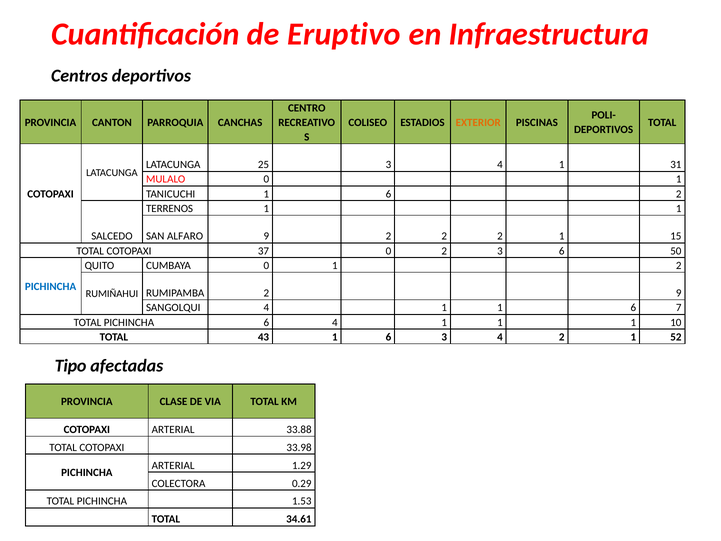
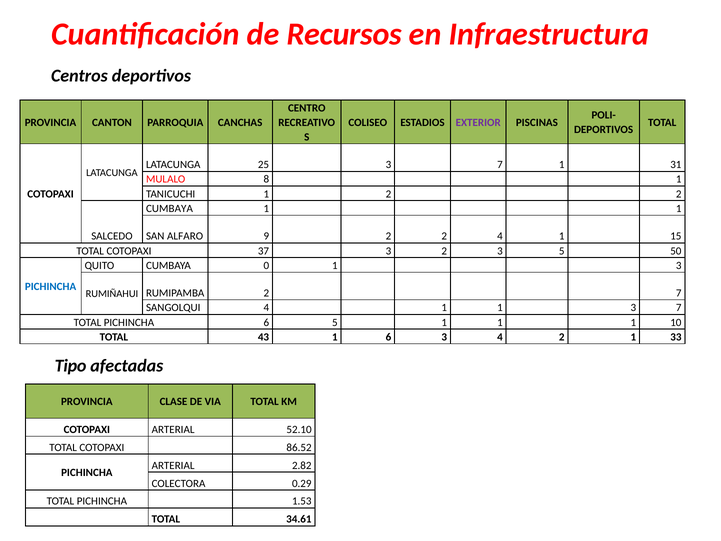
Eruptivo: Eruptivo -> Recursos (344, 34)
EXTERIOR colour: orange -> purple (478, 122)
25 3 4: 4 -> 7 (500, 165)
MULALO 0: 0 -> 8 (266, 179)
TANICUCHI 1 6: 6 -> 2 (388, 194)
TERRENOS: TERRENOS -> CUMBAYA (169, 209)
2 2 2: 2 -> 4 (500, 236)
37 0: 0 -> 3 (388, 251)
3 6: 6 -> 5 (562, 251)
0 1 2: 2 -> 3 (679, 265)
2 9: 9 -> 7 (679, 293)
1 1 6: 6 -> 3 (633, 308)
6 4: 4 -> 5 (335, 322)
52: 52 -> 33 (676, 337)
33.88: 33.88 -> 52.10 (299, 429)
33.98: 33.98 -> 86.52 (299, 447)
1.29: 1.29 -> 2.82 (302, 465)
